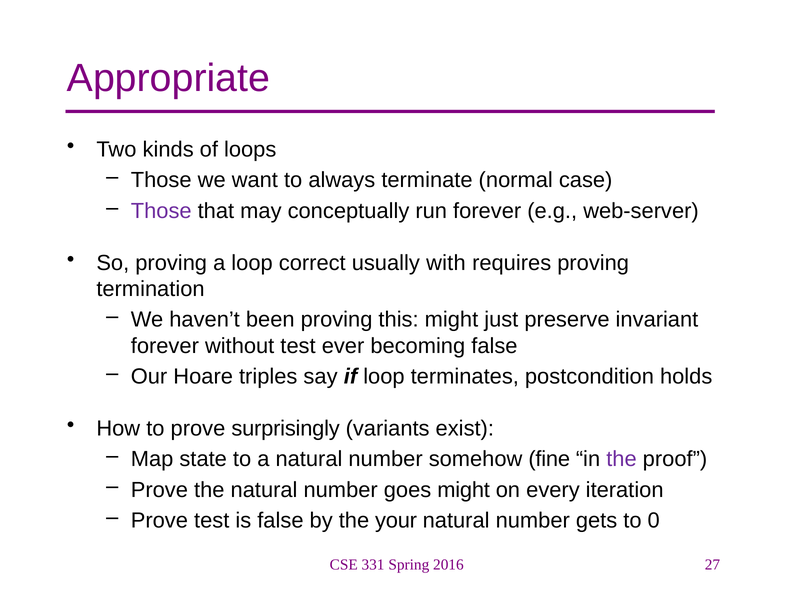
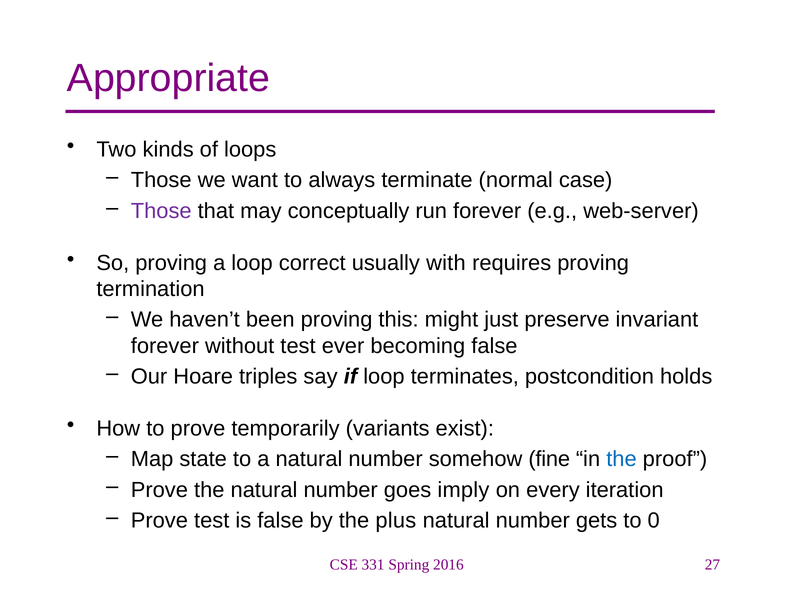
surprisingly: surprisingly -> temporarily (285, 429)
the colour: purple -> blue (621, 459)
goes might: might -> imply (463, 490)
your: your -> plus (396, 521)
